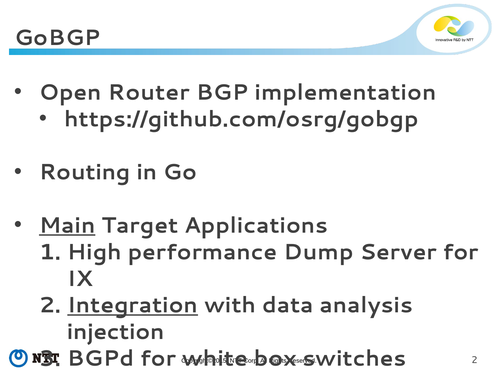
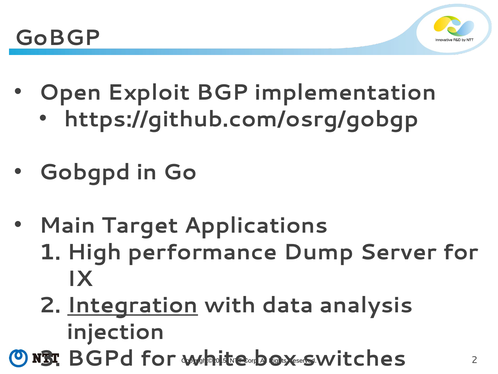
Router: Router -> Exploit (149, 92)
Routing: Routing -> Gobgpd (85, 172)
Main underline: present -> none (67, 225)
